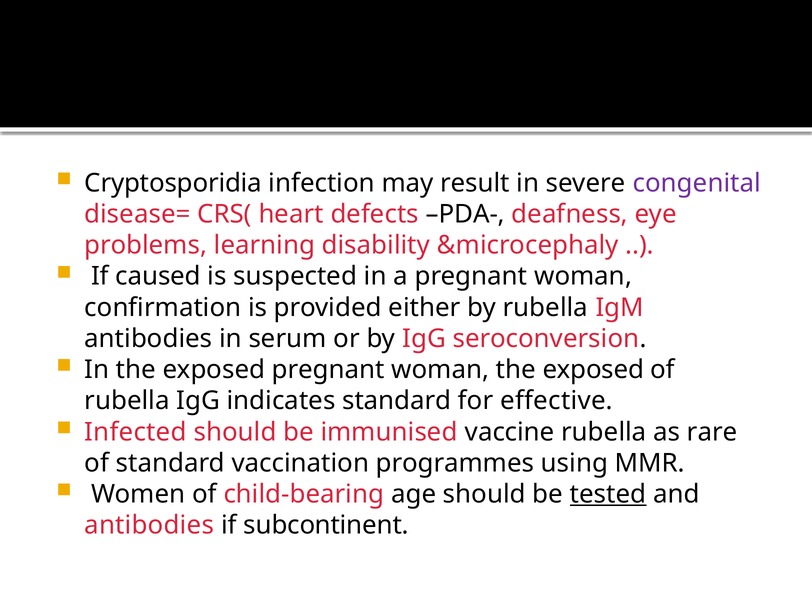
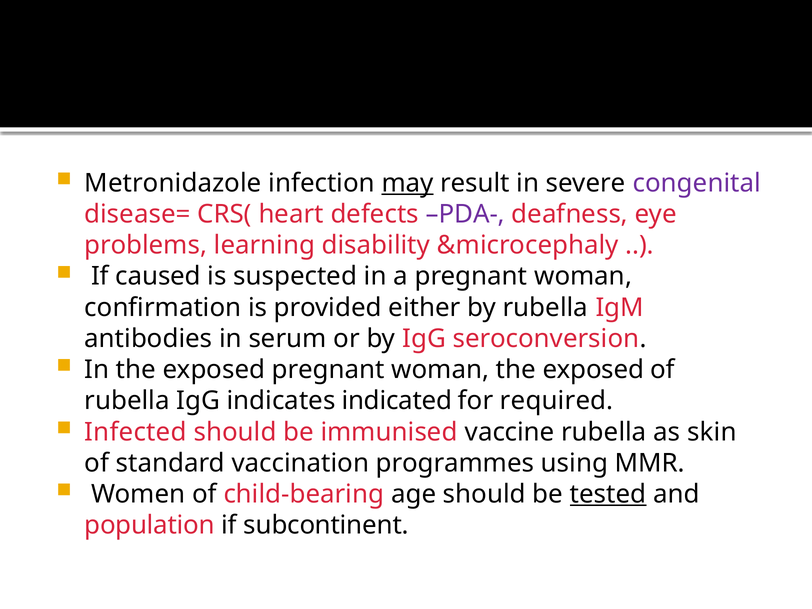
Cryptosporidia: Cryptosporidia -> Metronidazole (173, 183)
may underline: none -> present (408, 183)
PDA- colour: black -> purple (465, 214)
indicates standard: standard -> indicated (397, 401)
effective: effective -> required (557, 401)
rare: rare -> skin (712, 432)
antibodies: antibodies -> population (149, 525)
